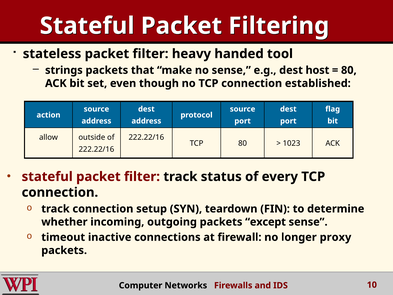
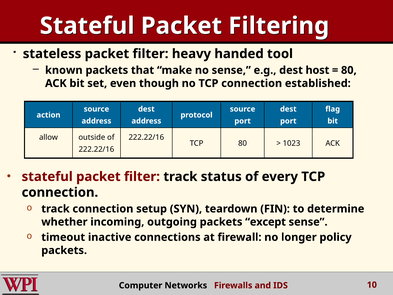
strings: strings -> known (64, 70)
proxy: proxy -> policy (336, 237)
